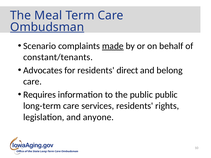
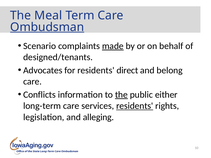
constant/tenants: constant/tenants -> designed/tenants (58, 57)
Requires: Requires -> Conflicts (39, 95)
the underline: none -> present (121, 95)
public public: public -> either (166, 95)
residents underline: none -> present (135, 106)
anyone: anyone -> alleging (98, 117)
